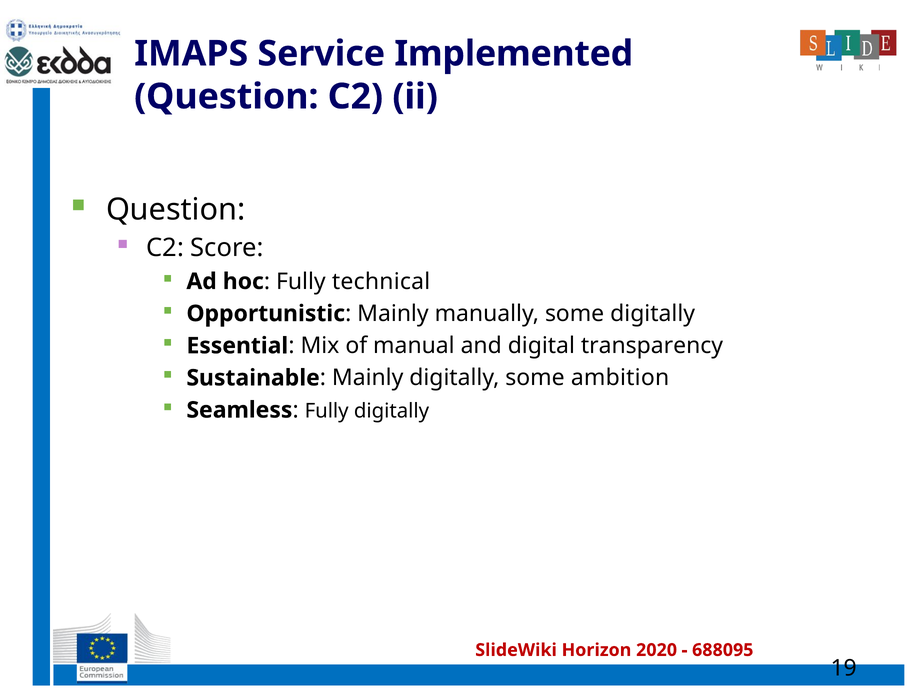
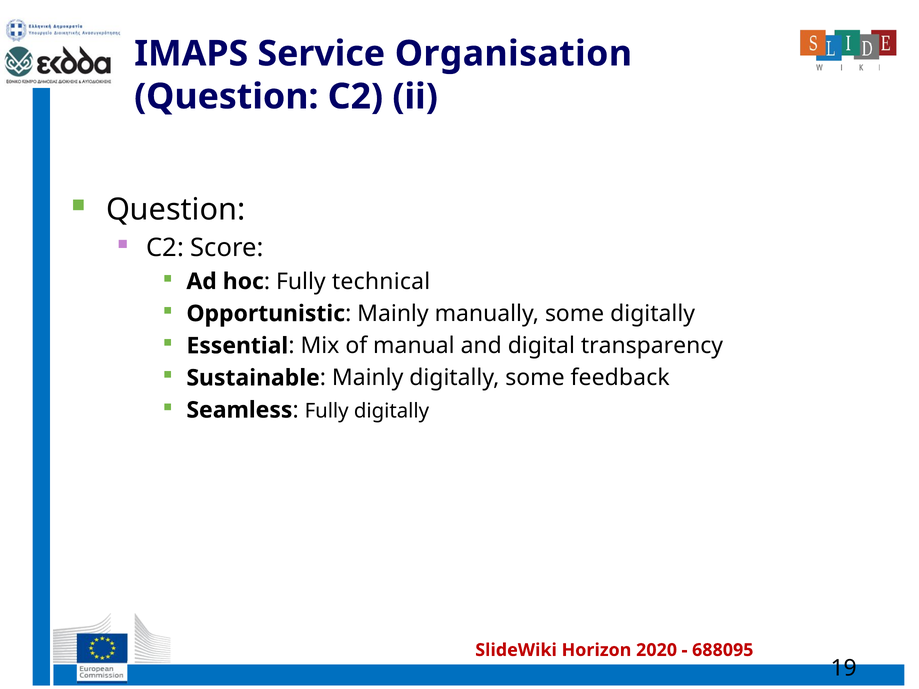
Implemented: Implemented -> Organisation (513, 54)
ambition: ambition -> feedback (620, 378)
